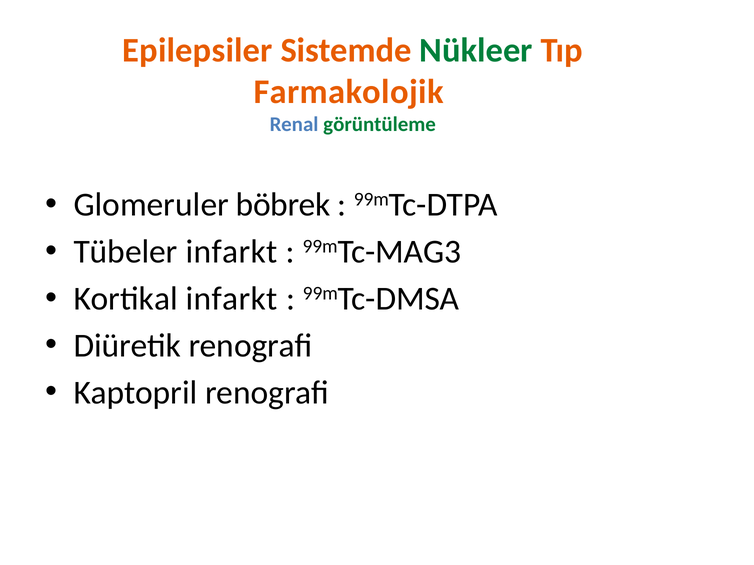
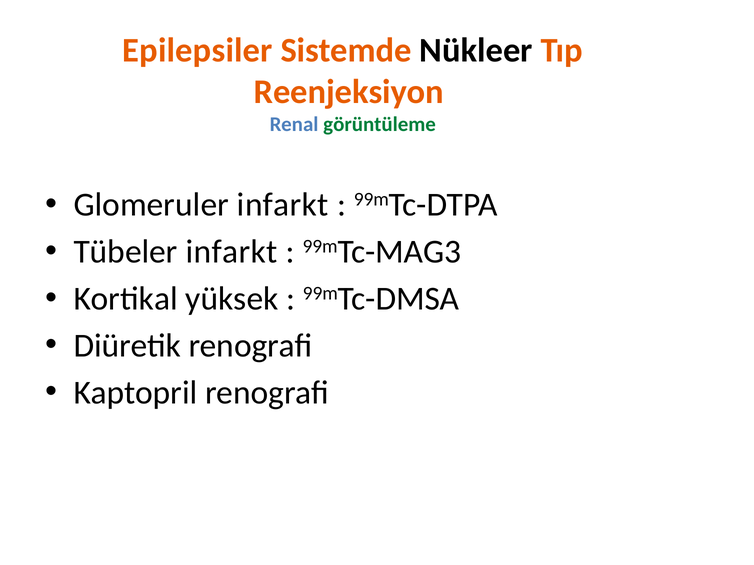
Nükleer colour: green -> black (476, 51)
Farmakolojik: Farmakolojik -> Reenjeksiyon (349, 92)
Glomeruler böbrek: böbrek -> infarkt (283, 205)
Kortikal infarkt: infarkt -> yüksek (232, 299)
